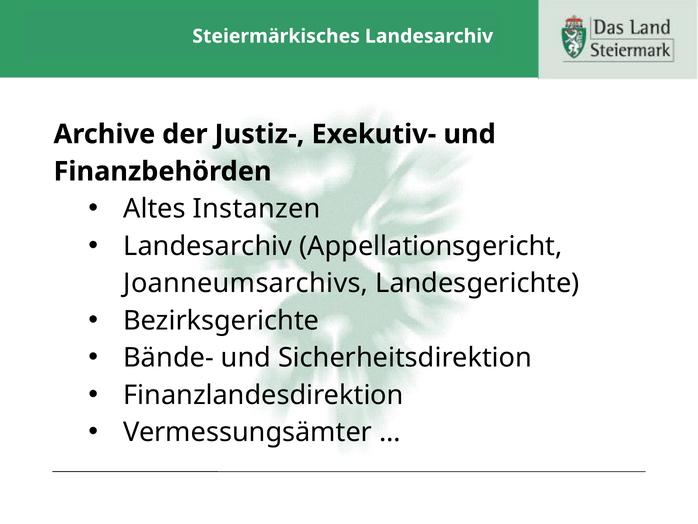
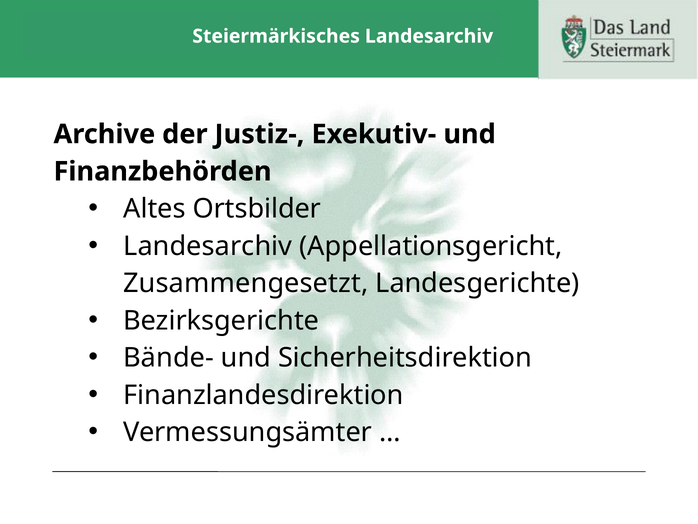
Instanzen: Instanzen -> Ortsbilder (257, 209)
Joanneumsarchivs: Joanneumsarchivs -> Zusammengesetzt (246, 283)
